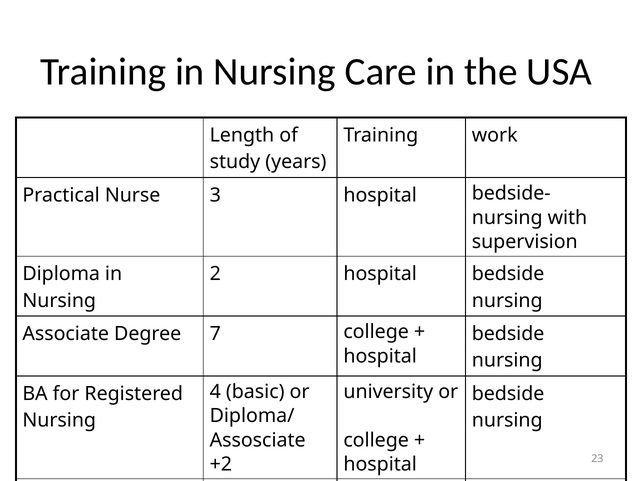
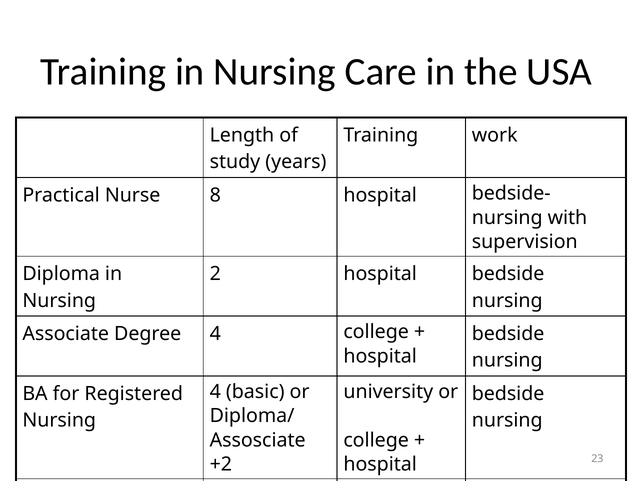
3: 3 -> 8 (215, 195)
Degree 7: 7 -> 4 (215, 334)
